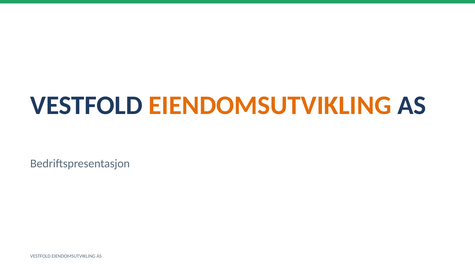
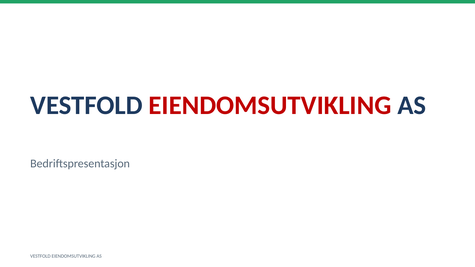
EIENDOMSUTVIKLING colour: orange -> red (270, 105)
